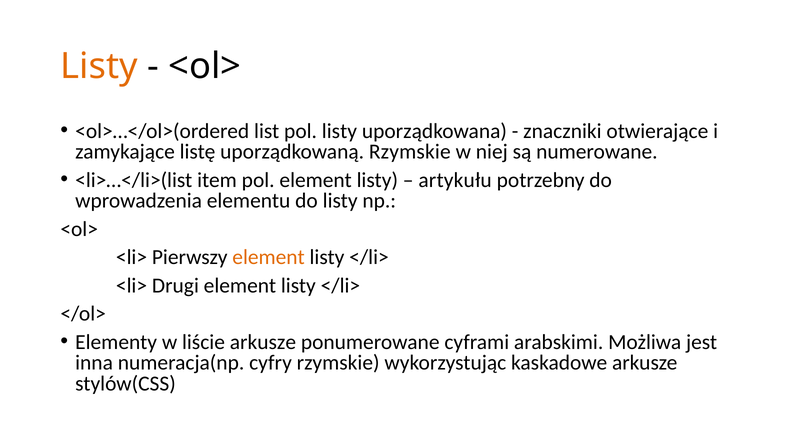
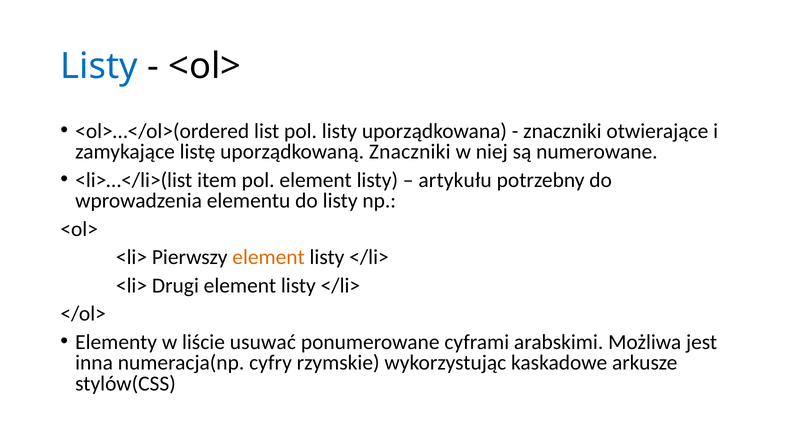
Listy colour: orange -> blue (99, 67)
uporządkowaną Rzymskie: Rzymskie -> Znaczniki (410, 152)
liście arkusze: arkusze -> usuwać (263, 342)
